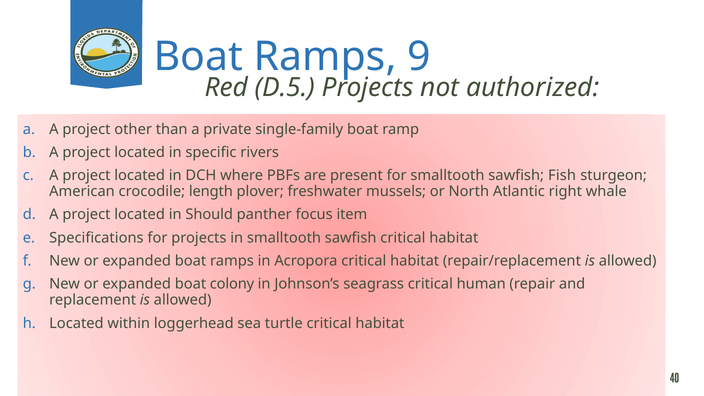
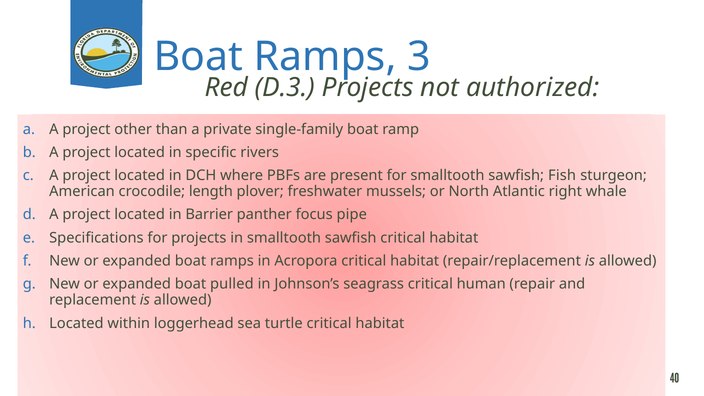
9: 9 -> 3 (419, 57)
D.5: D.5 -> D.3 (285, 88)
Should: Should -> Barrier (209, 215)
item: item -> pipe (352, 215)
colony: colony -> pulled (232, 284)
